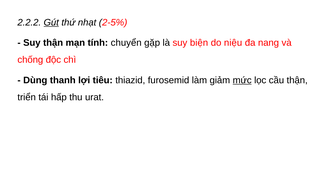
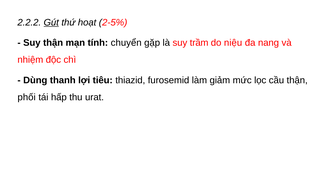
nhạt: nhạt -> hoạt (87, 22)
biện: biện -> trầm (199, 43)
chống: chống -> nhiệm (30, 60)
mức underline: present -> none (242, 80)
triển: triển -> phối (27, 97)
